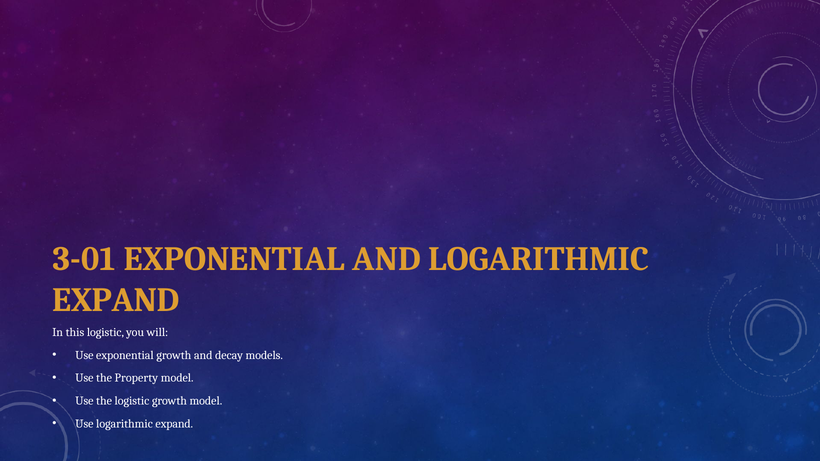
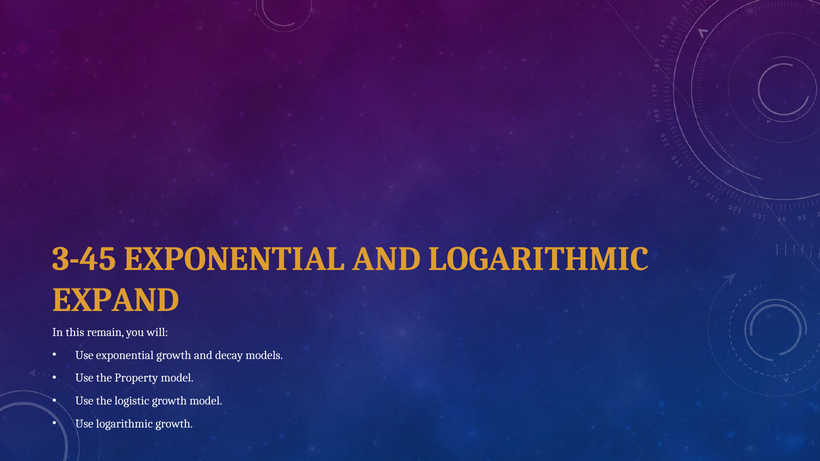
3-01: 3-01 -> 3-45 (84, 259)
this logistic: logistic -> remain (105, 332)
Use logarithmic expand: expand -> growth (174, 424)
